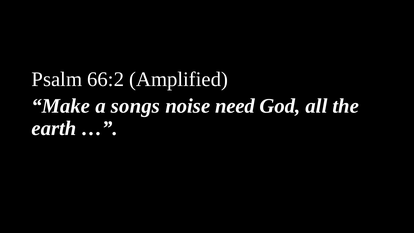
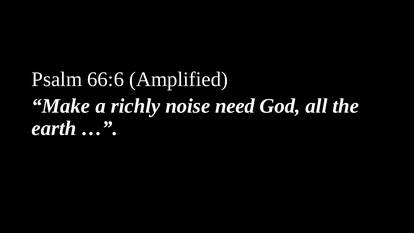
66:2: 66:2 -> 66:6 (106, 79)
songs: songs -> richly (136, 106)
